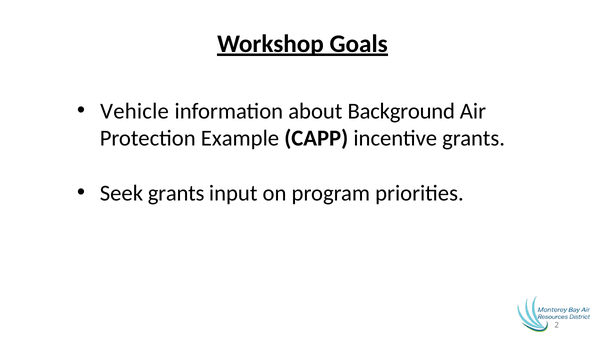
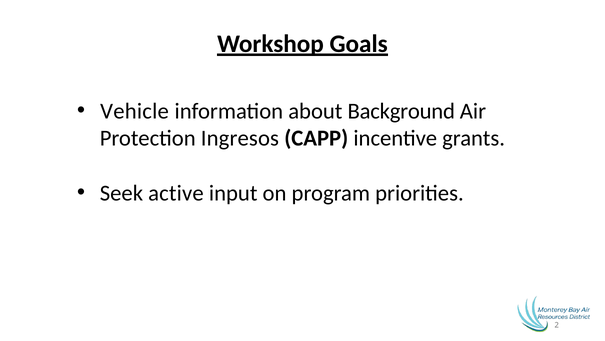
Example: Example -> Ingresos (240, 138)
Seek grants: grants -> active (176, 193)
